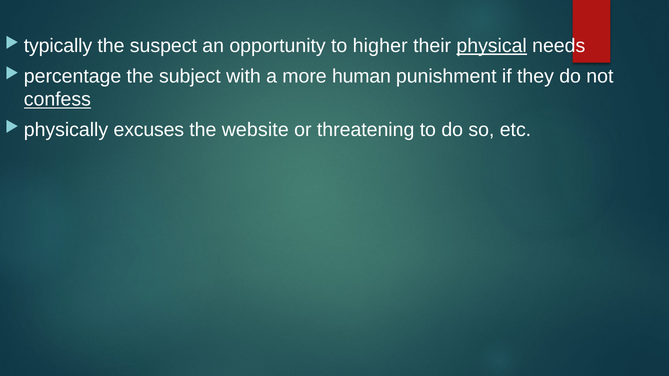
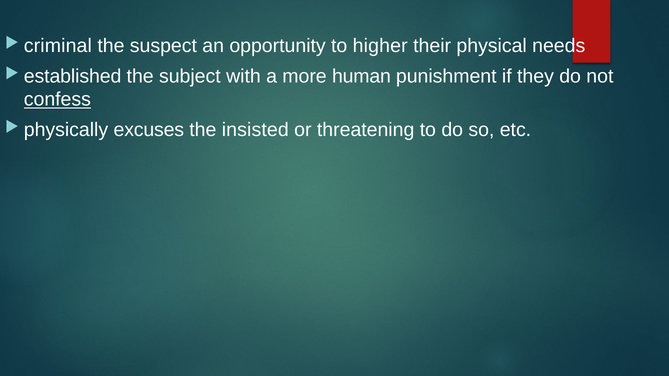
typically: typically -> criminal (58, 46)
physical underline: present -> none (492, 46)
percentage: percentage -> established (73, 76)
website: website -> insisted (255, 130)
